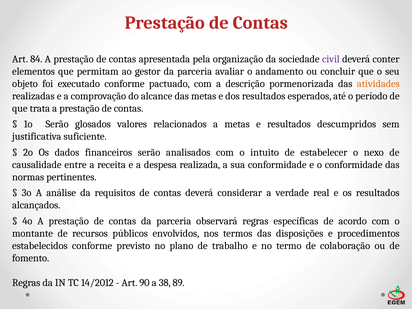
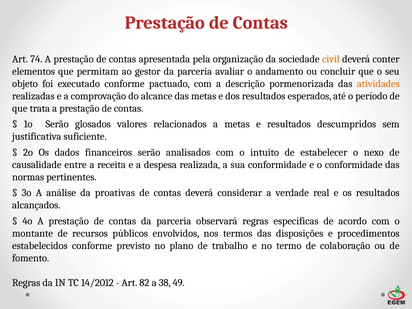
84: 84 -> 74 (36, 59)
civil colour: purple -> orange (331, 59)
requisitos: requisitos -> proativas (115, 193)
90: 90 -> 82 (144, 283)
89: 89 -> 49 (179, 283)
